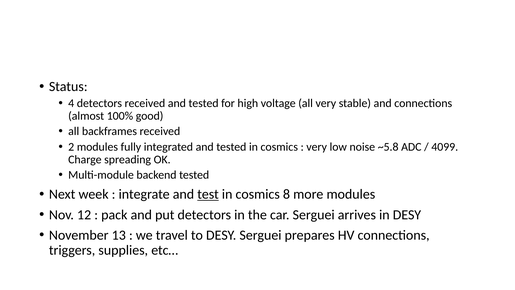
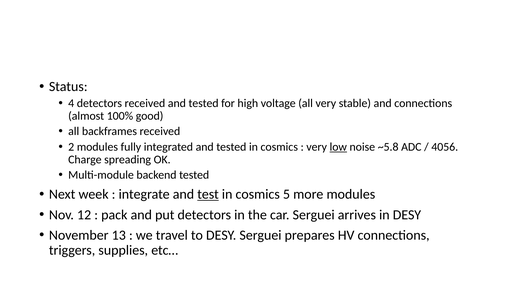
low underline: none -> present (338, 147)
4099: 4099 -> 4056 (445, 147)
8: 8 -> 5 (287, 194)
